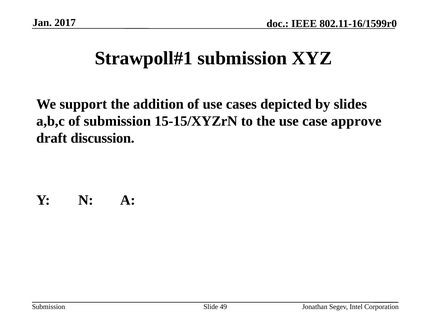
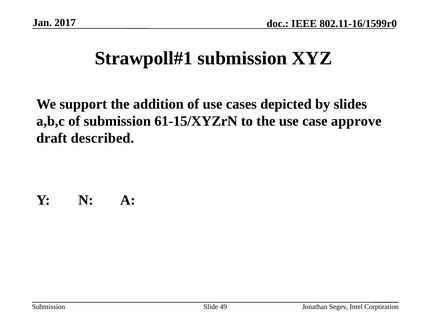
15-15/XYZrN: 15-15/XYZrN -> 61-15/XYZrN (196, 121)
discussion: discussion -> described (102, 138)
